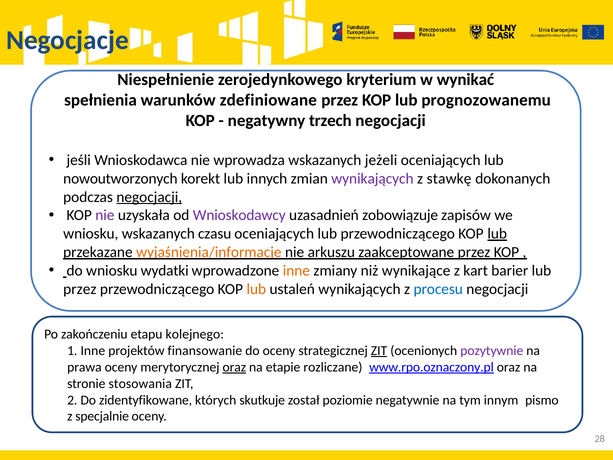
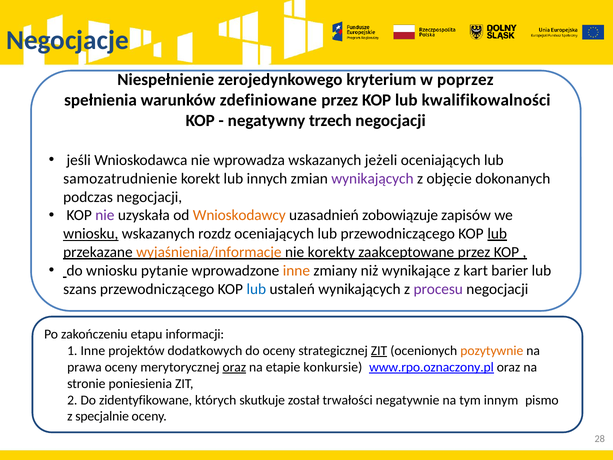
wynikać: wynikać -> poprzez (465, 79)
prognozowanemu: prognozowanemu -> kwalifikowalności (486, 100)
nowoutworzonych: nowoutworzonych -> samozatrudnienie (120, 178)
stawkę: stawkę -> objęcie (449, 178)
negocjacji underline: present -> none (149, 197)
Wnioskodawcy colour: purple -> orange (239, 215)
wniosku underline: none -> present (91, 234)
czasu: czasu -> rozdz (215, 234)
arkuszu: arkuszu -> korekty (331, 252)
wydatki: wydatki -> pytanie (165, 270)
przez: przez -> szans (80, 289)
lub colour: orange -> blue (256, 289)
procesu colour: blue -> purple (438, 289)
kolejnego: kolejnego -> informacji (195, 334)
finansowanie: finansowanie -> dodatkowych (205, 351)
pozytywnie colour: purple -> orange (492, 351)
rozliczane: rozliczane -> konkursie (333, 367)
stosowania: stosowania -> poniesienia (140, 384)
poziomie: poziomie -> trwałości (348, 400)
